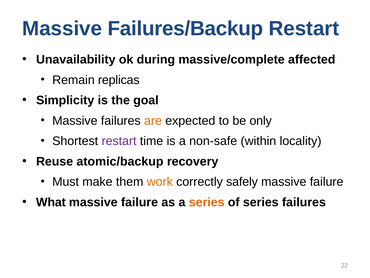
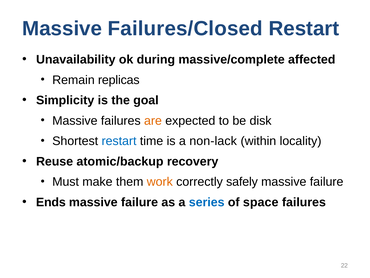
Failures/Backup: Failures/Backup -> Failures/Closed (185, 29)
only: only -> disk (261, 121)
restart colour: purple -> blue (119, 141)
non-safe: non-safe -> non-lack (213, 141)
What: What -> Ends (51, 202)
series colour: orange -> blue (207, 202)
of series: series -> space (261, 202)
